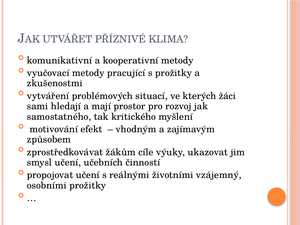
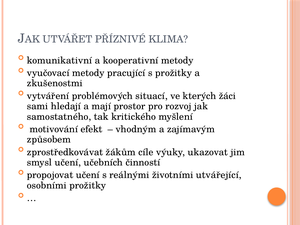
vzájemný: vzájemný -> utvářející (219, 175)
